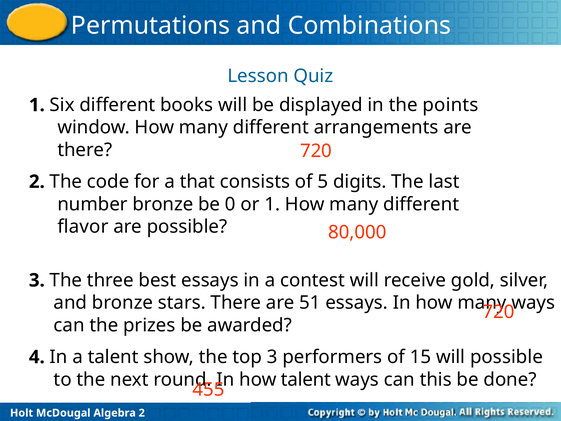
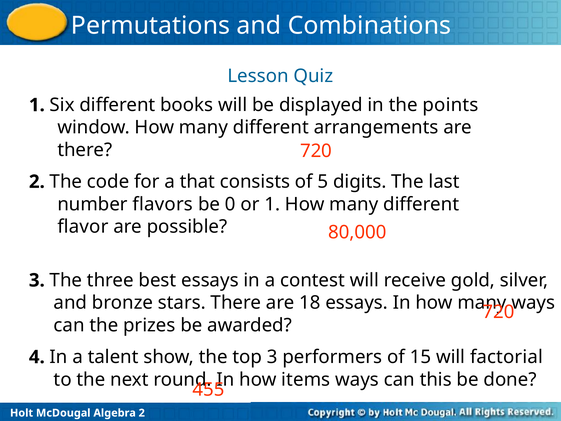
number bronze: bronze -> flavors (163, 204)
51: 51 -> 18 (310, 303)
will possible: possible -> factorial (506, 357)
how talent: talent -> items (306, 379)
